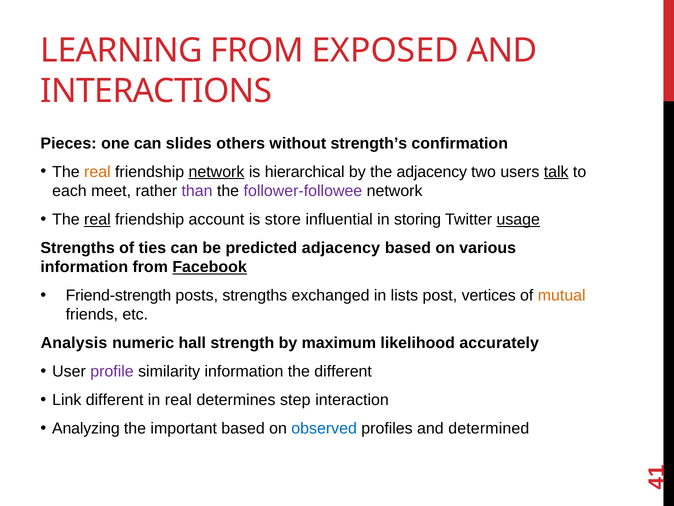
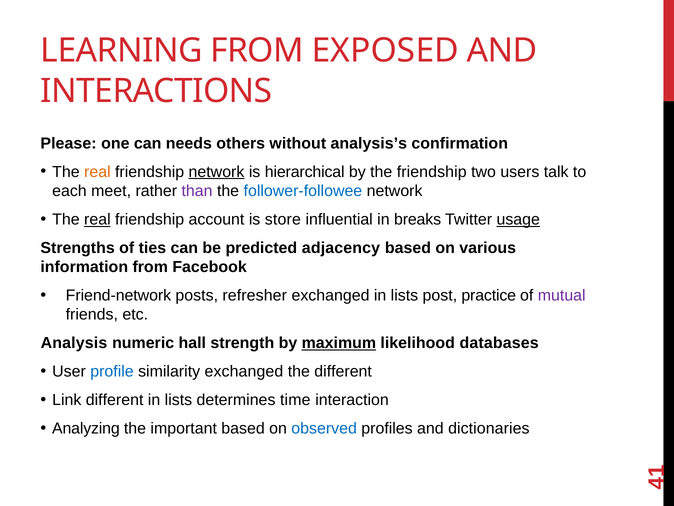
Pieces: Pieces -> Please (69, 143)
slides: slides -> needs (189, 143)
strength’s: strength’s -> analysis’s (369, 143)
the adjacency: adjacency -> friendship (432, 172)
talk underline: present -> none (556, 172)
follower-followee colour: purple -> blue (303, 191)
storing: storing -> breaks (418, 219)
Facebook underline: present -> none (210, 267)
Friend-strength: Friend-strength -> Friend-network (118, 295)
posts strengths: strengths -> refresher (255, 295)
vertices: vertices -> practice (489, 295)
mutual colour: orange -> purple (562, 295)
maximum underline: none -> present (339, 343)
accurately: accurately -> databases (499, 343)
profile colour: purple -> blue (112, 371)
similarity information: information -> exchanged (244, 371)
real: real -> lists (178, 400)
step: step -> time (295, 400)
determined: determined -> dictionaries (489, 428)
